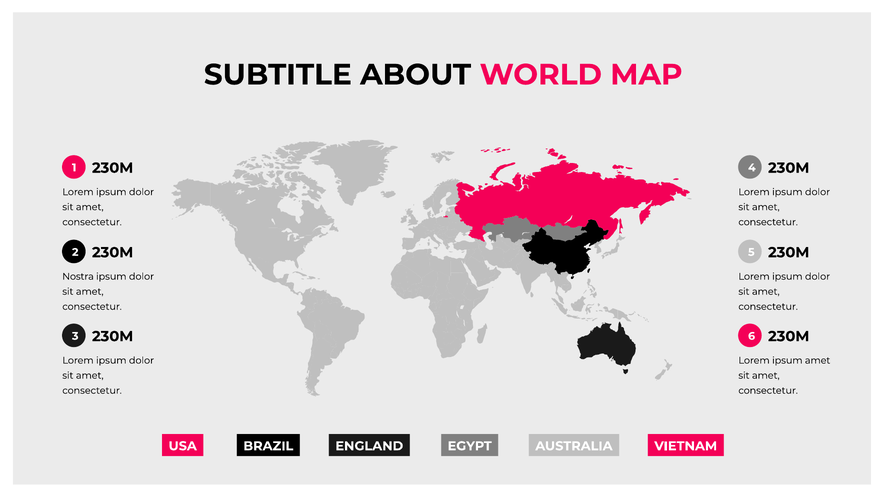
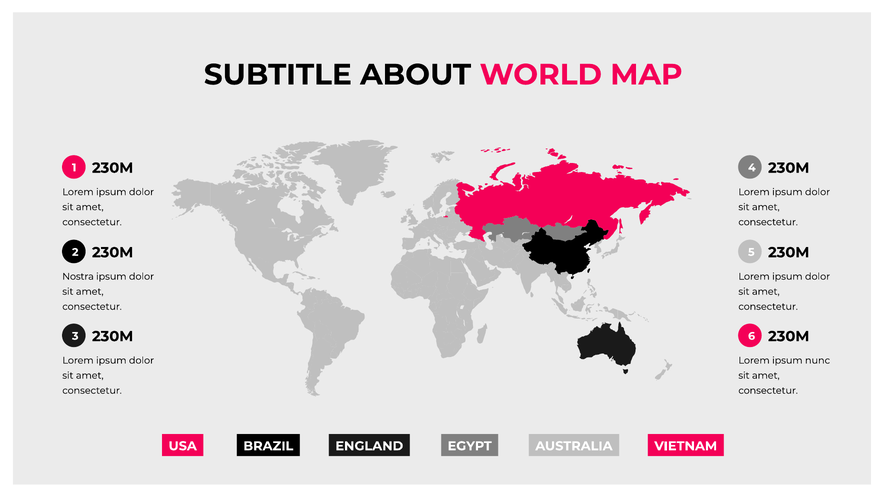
ipsum amet: amet -> nunc (818, 361)
